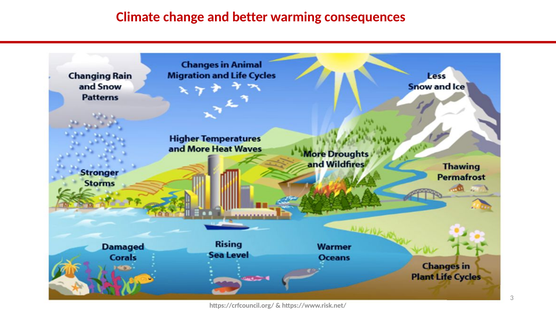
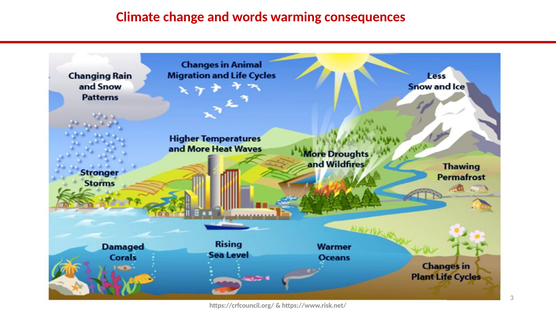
better: better -> words (250, 17)
